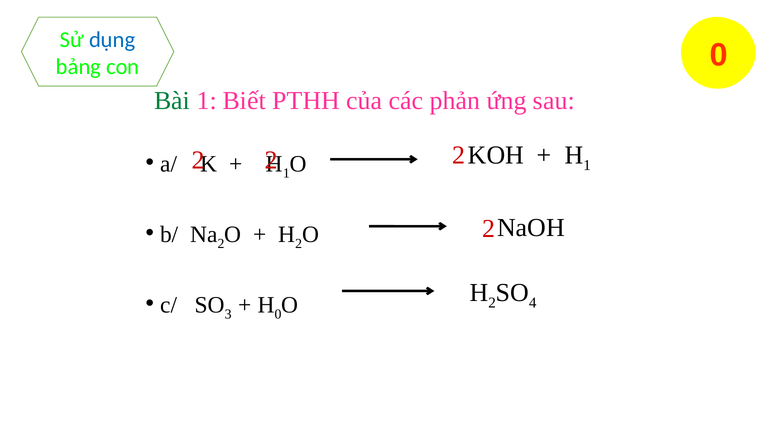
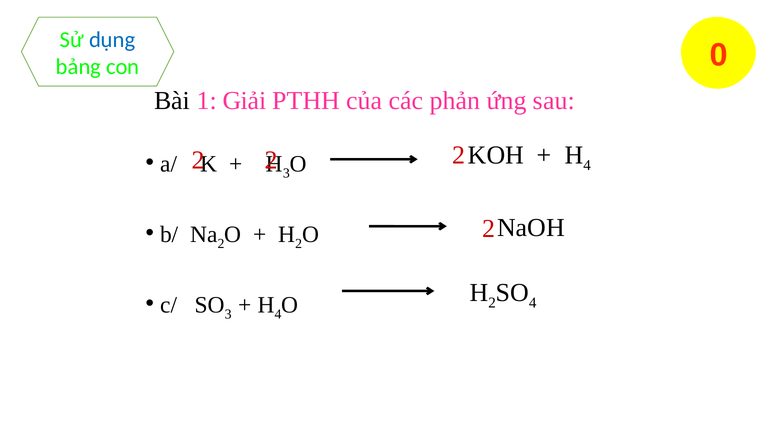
Bài colour: green -> black (172, 101)
Biết: Biết -> Giải (244, 101)
1: 1 -> 4 (587, 165)
1: 1 -> 3 (286, 173)
0: 0 -> 4 (278, 314)
